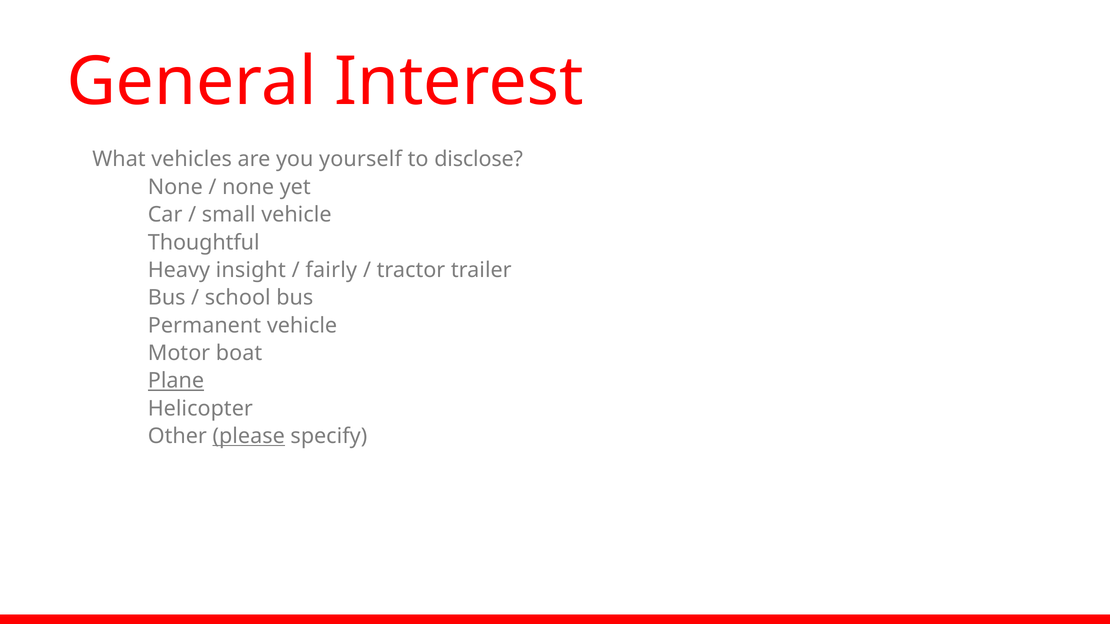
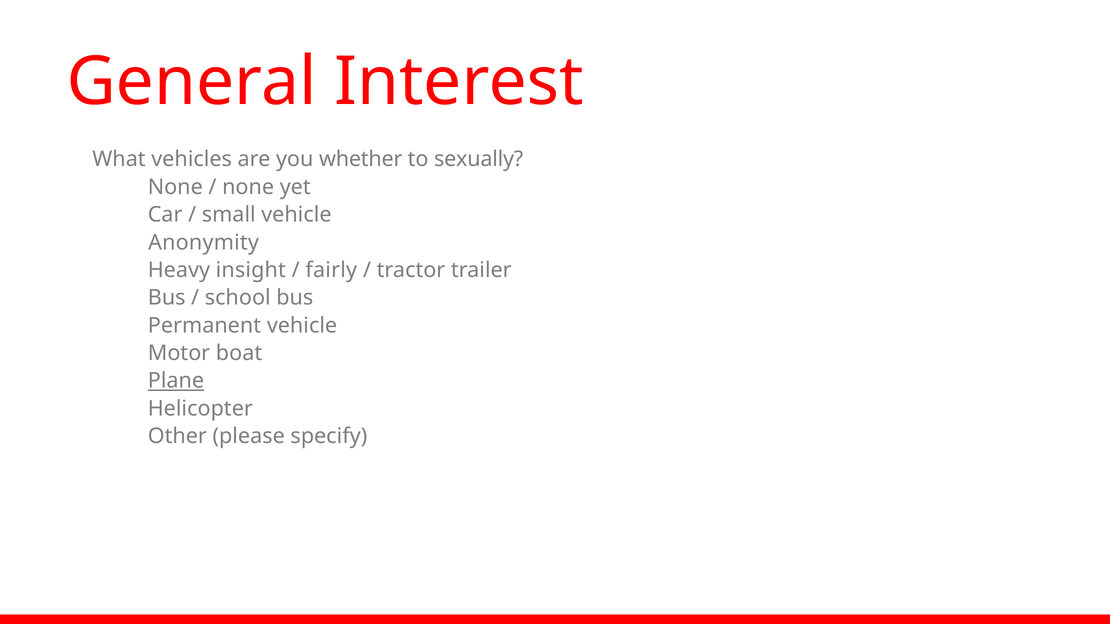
yourself: yourself -> whether (361, 159)
disclose: disclose -> sexually (479, 159)
Thoughtful: Thoughtful -> Anonymity (204, 243)
please underline: present -> none (249, 436)
